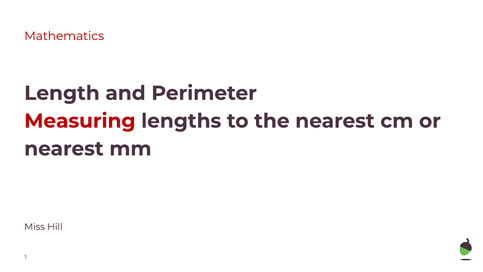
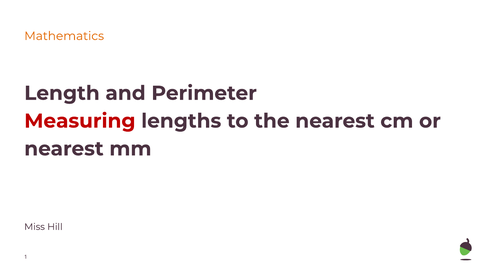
Mathematics colour: red -> orange (64, 36)
